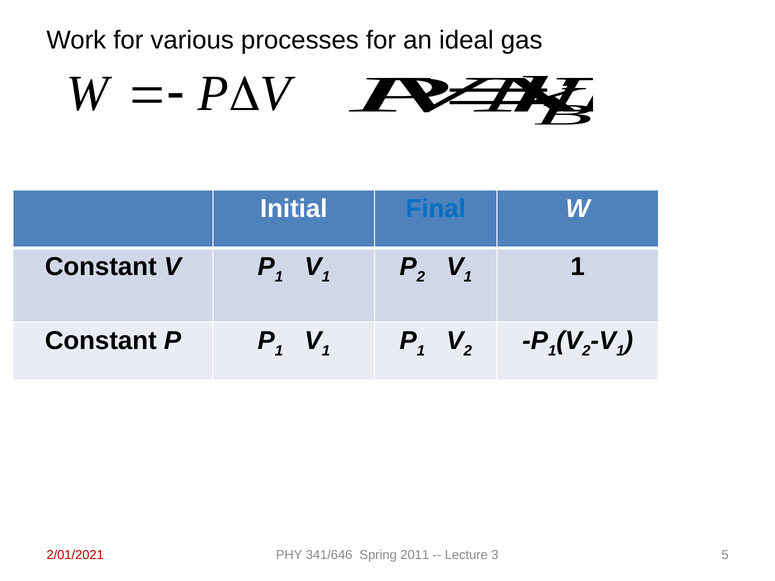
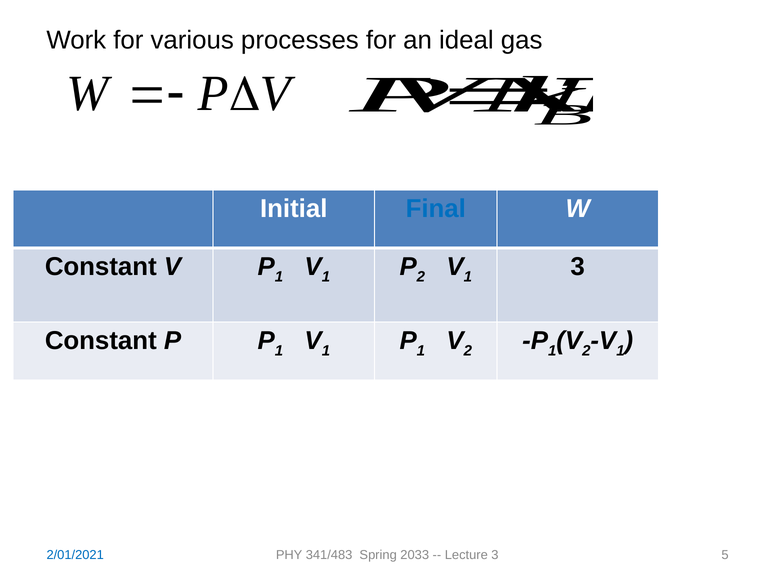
1: 1 -> 3 (578, 267)
2/01/2021 colour: red -> blue (75, 555)
341/646: 341/646 -> 341/483 (329, 555)
2011: 2011 -> 2033 (415, 555)
